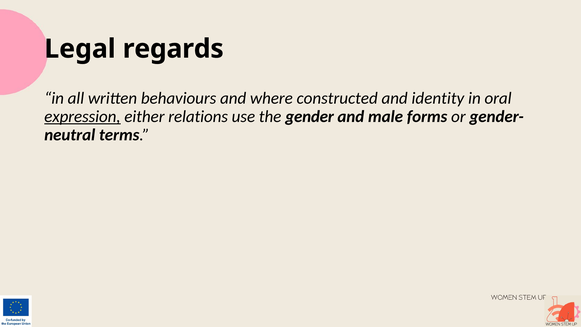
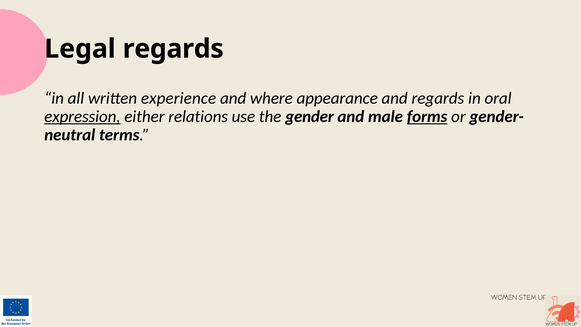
behaviours: behaviours -> experience (179, 98)
constructed: constructed -> appearance (337, 98)
and identity: identity -> regards (438, 98)
forms underline: none -> present (427, 117)
